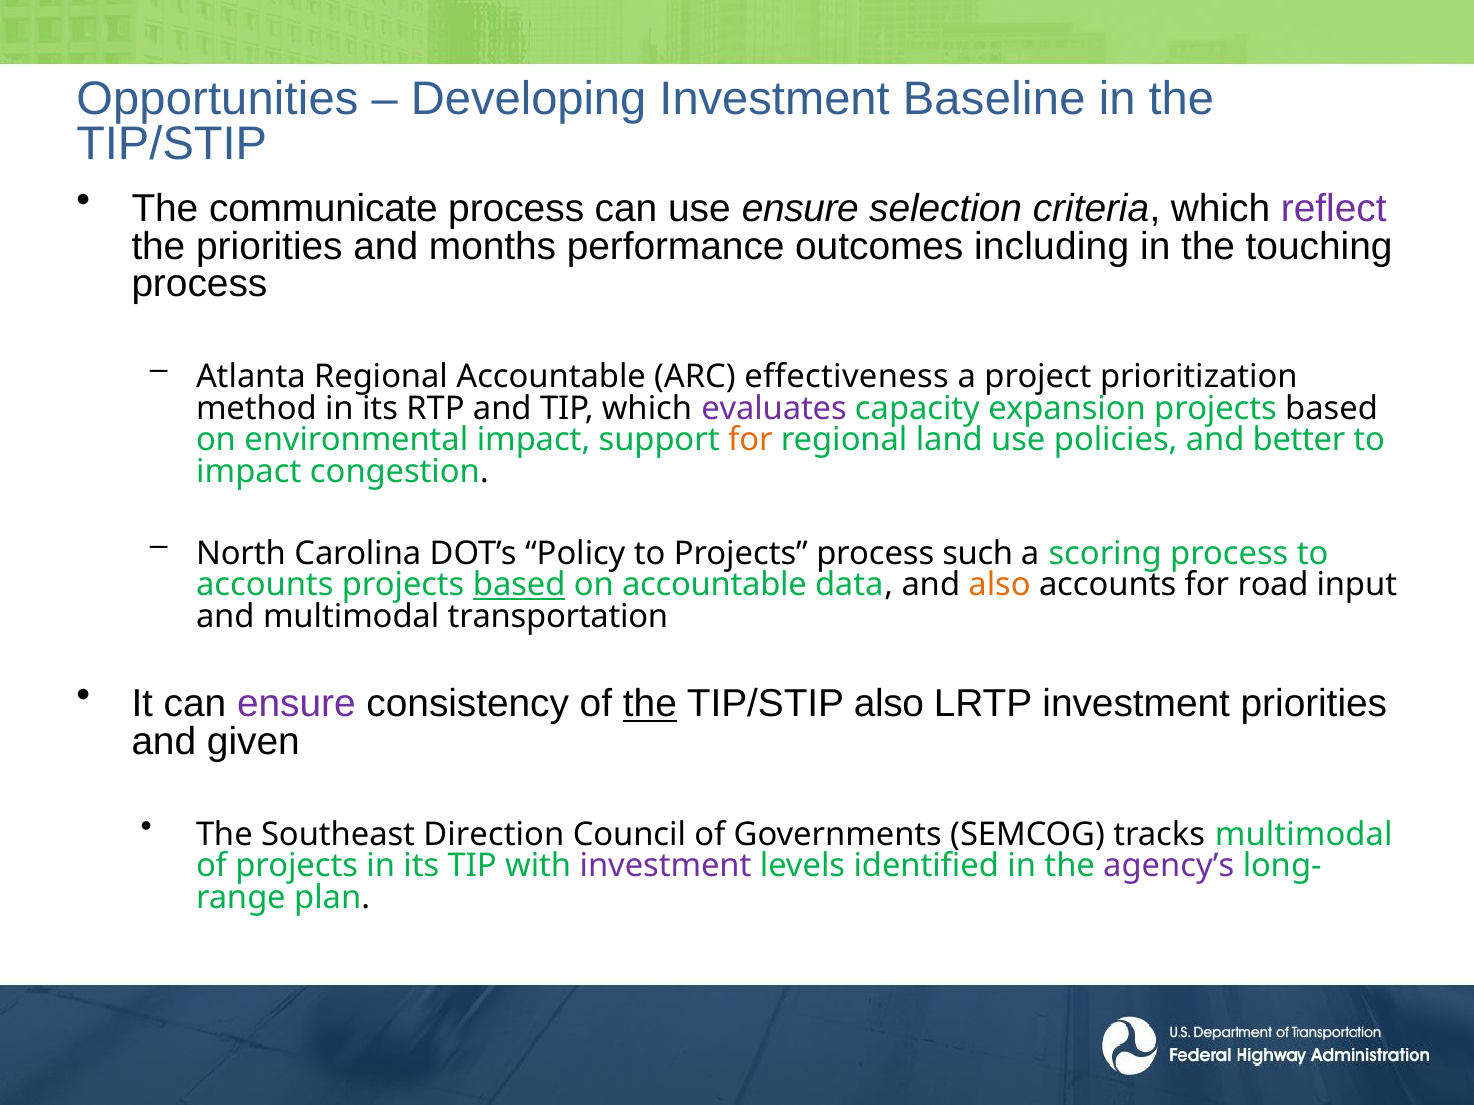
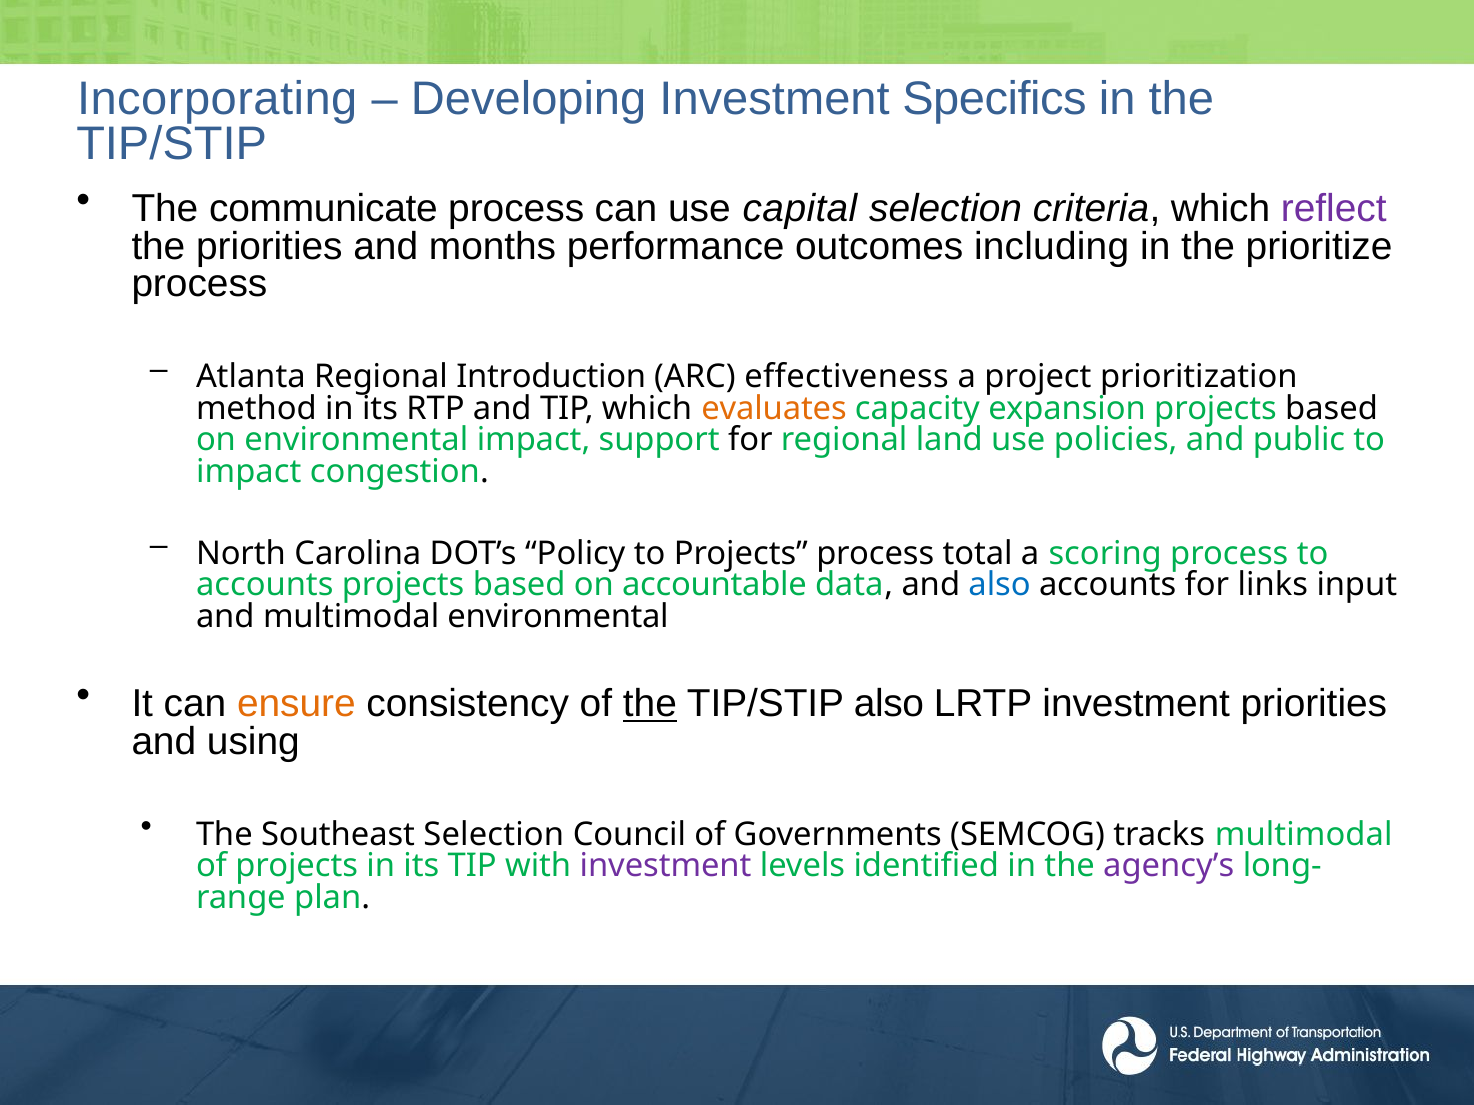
Opportunities: Opportunities -> Incorporating (217, 99)
Baseline: Baseline -> Specifics (995, 99)
use ensure: ensure -> capital (800, 209)
touching: touching -> prioritize (1319, 247)
Regional Accountable: Accountable -> Introduction (551, 377)
evaluates colour: purple -> orange (774, 409)
for colour: orange -> black (750, 440)
better: better -> public (1299, 440)
such: such -> total (978, 554)
based underline: present -> none (519, 585)
also colour: orange -> blue (1000, 585)
road: road -> links (1273, 585)
multimodal transportation: transportation -> environmental (558, 617)
ensure colour: purple -> orange (296, 704)
given: given -> using (253, 742)
Southeast Direction: Direction -> Selection (494, 835)
